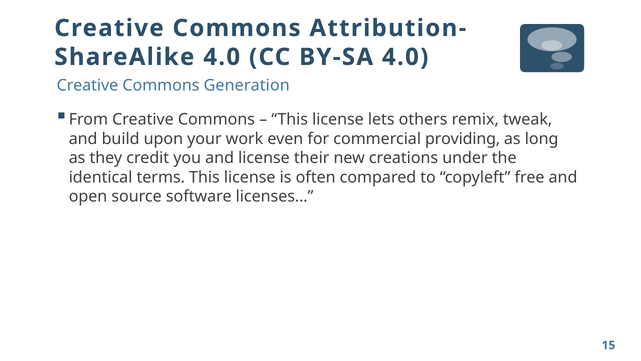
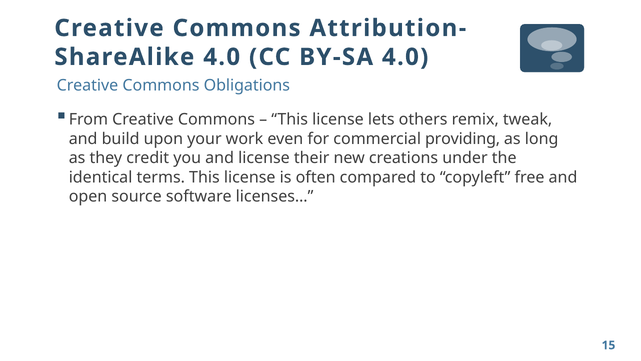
Generation: Generation -> Obligations (247, 85)
